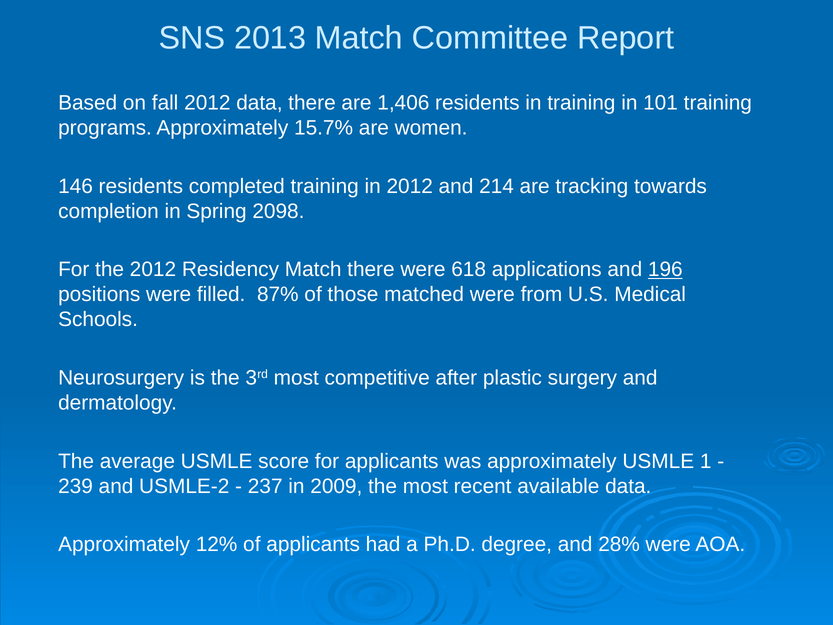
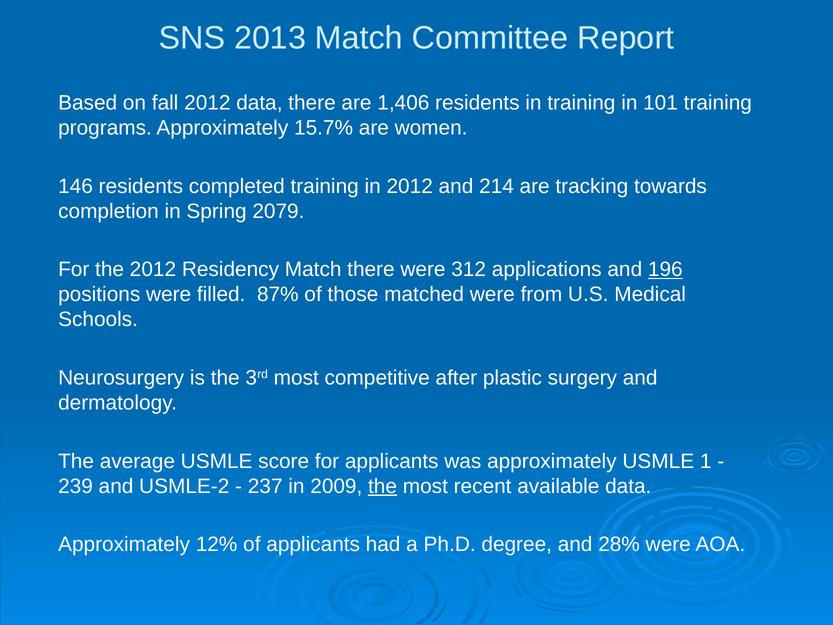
2098: 2098 -> 2079 (278, 211)
618: 618 -> 312 (469, 269)
the underline: none -> present (383, 486)
